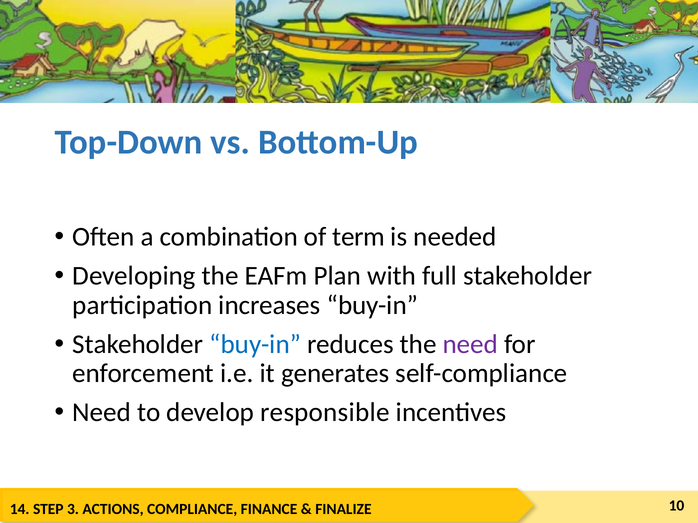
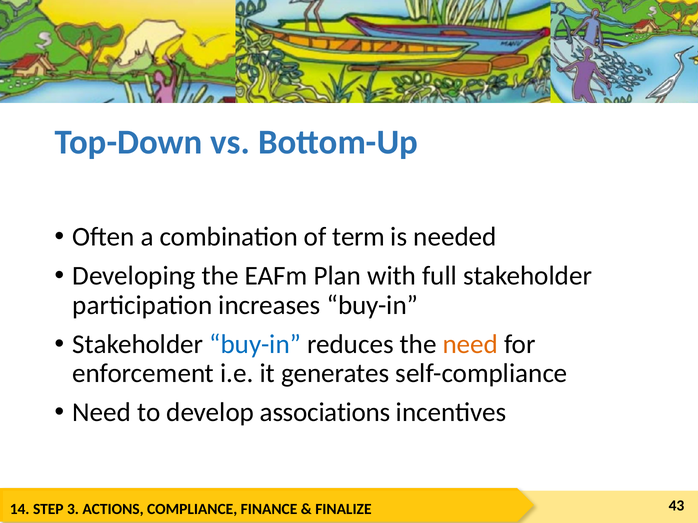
need colour: purple -> orange (470, 345)
responsible: responsible -> associations (325, 413)
10: 10 -> 43 (676, 506)
